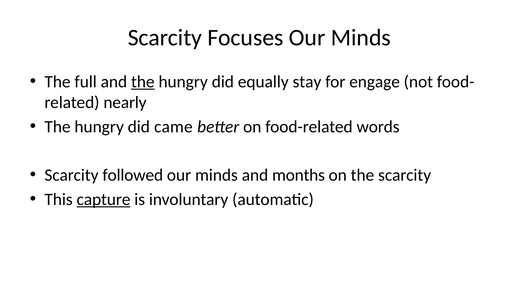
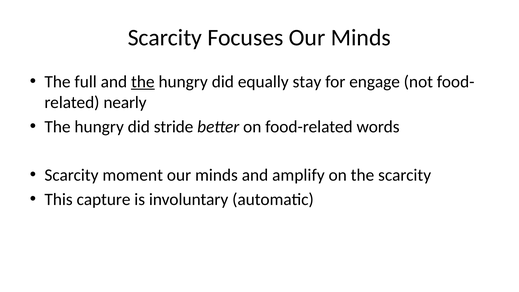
came: came -> stride (174, 127)
followed: followed -> moment (133, 175)
months: months -> amplify (298, 175)
capture underline: present -> none (104, 199)
